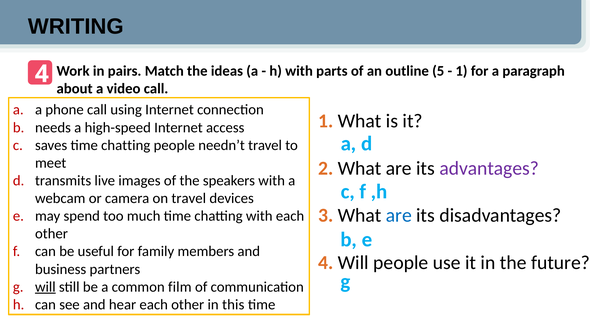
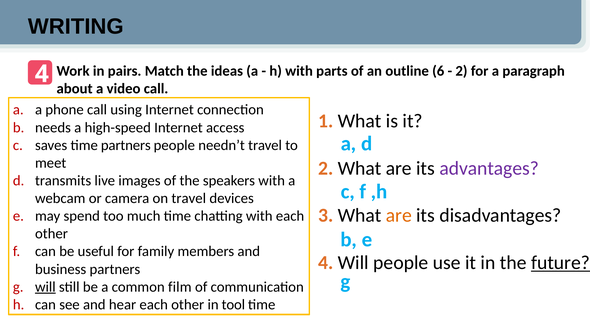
5: 5 -> 6 (438, 71)
1: 1 -> 2 (461, 71)
saves time chatting: chatting -> partners (126, 145)
are colour: blue -> orange (399, 215)
future underline: none -> present (560, 263)
this: this -> tool (233, 304)
